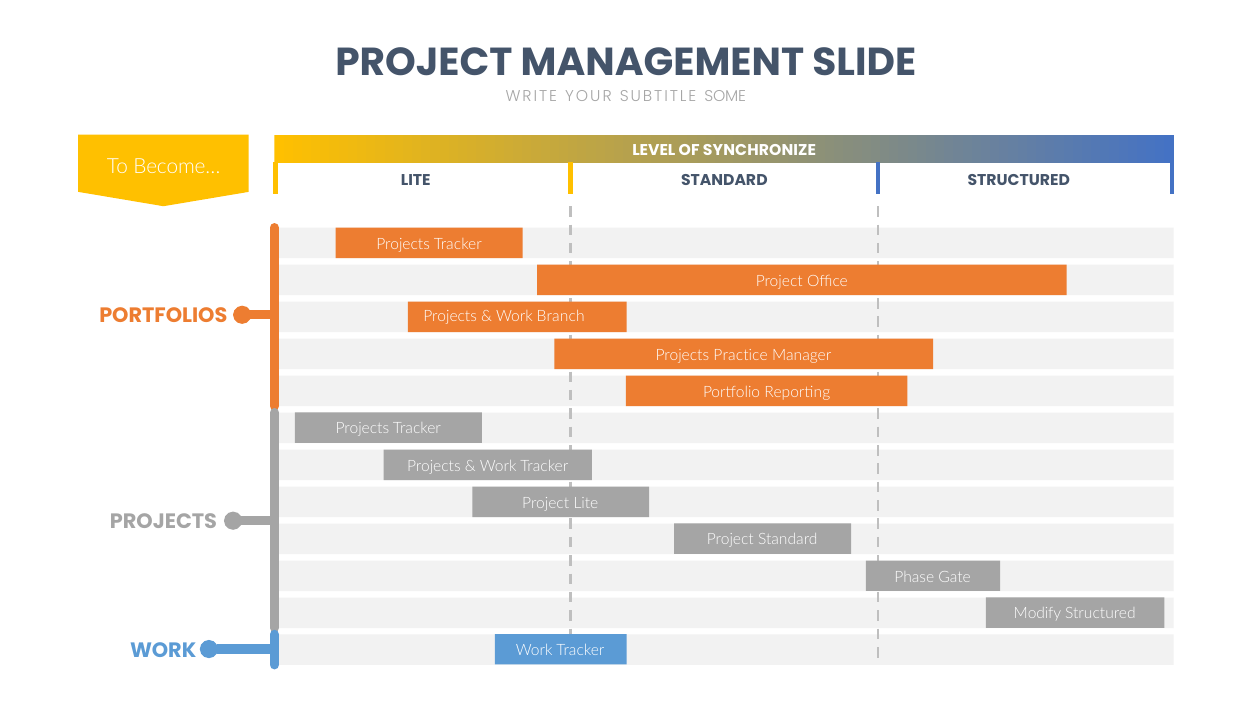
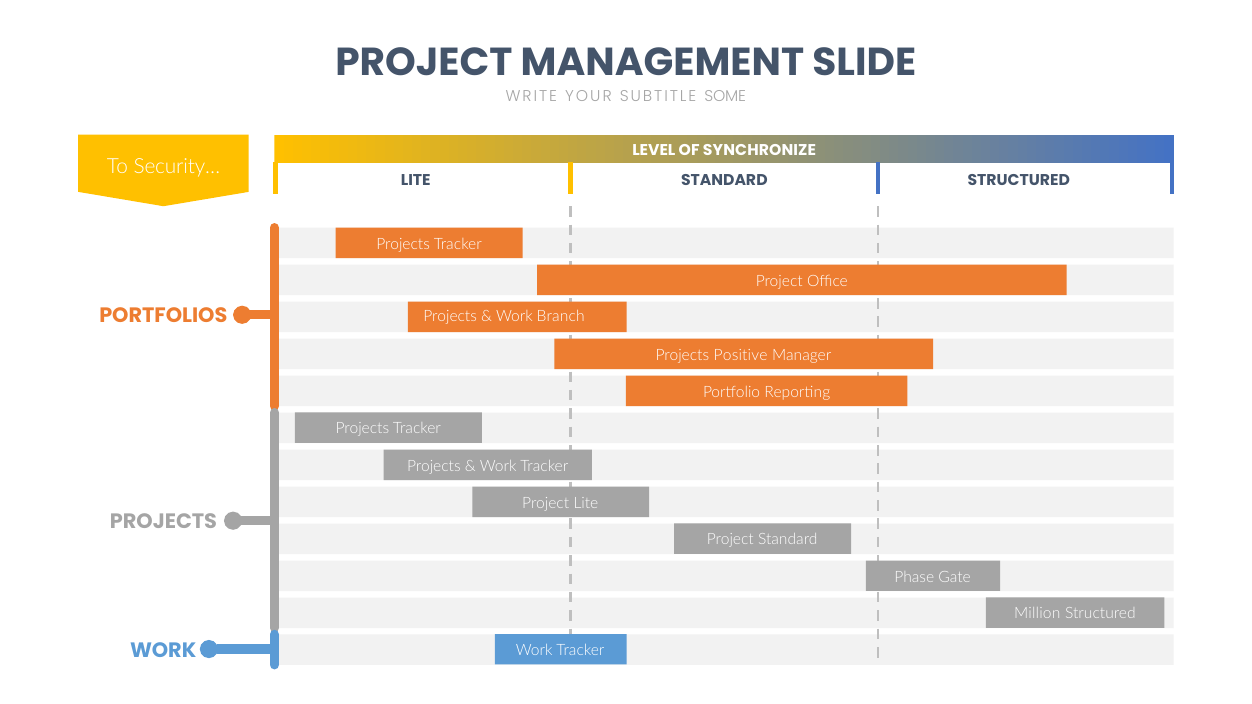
Become…: Become… -> Security… (177, 167)
Practice: Practice -> Positive (741, 355)
Modify: Modify -> Million (1037, 614)
